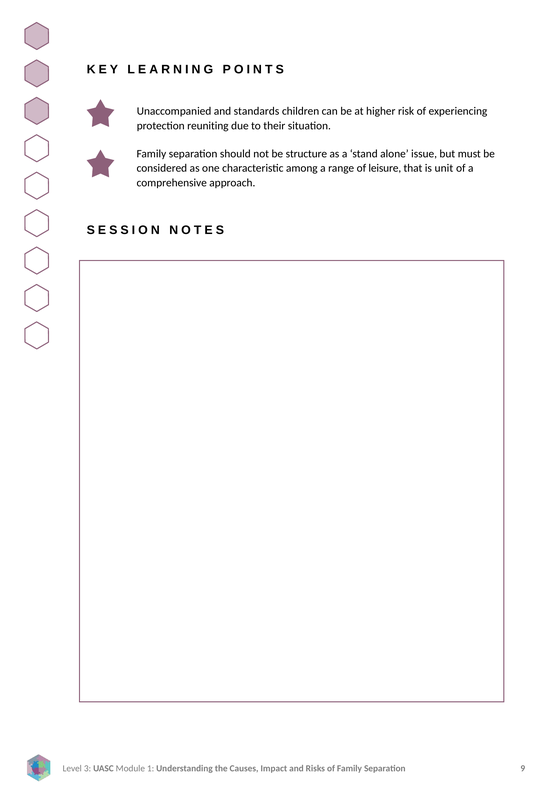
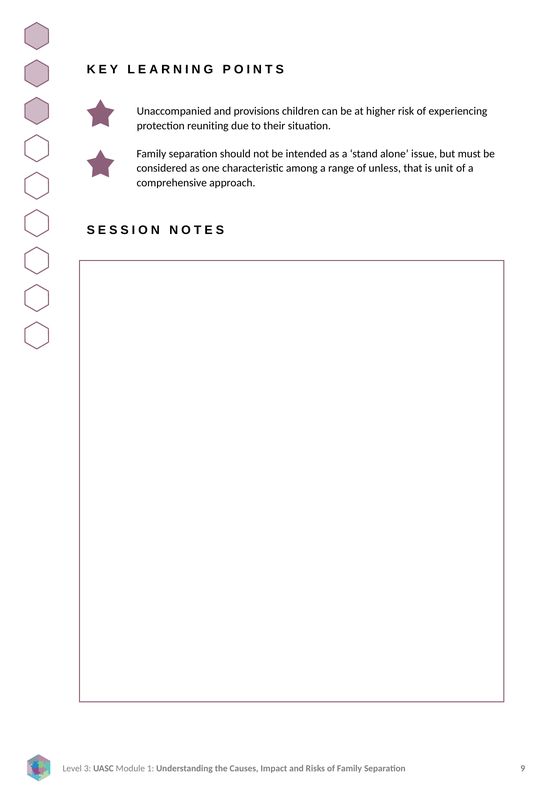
standards: standards -> provisions (257, 111)
structure: structure -> intended (306, 153)
leisure: leisure -> unless (385, 168)
